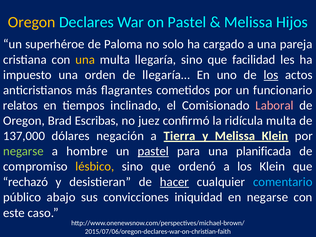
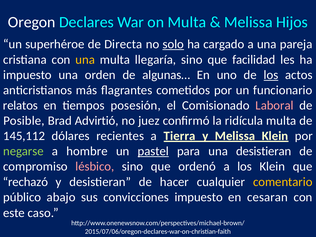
Oregon colour: yellow -> white (32, 22)
on Pastel: Pastel -> Multa (187, 22)
Paloma: Paloma -> Directa (123, 44)
solo underline: none -> present (173, 44)
llegaría…: llegaría… -> algunas… (166, 75)
inclinado: inclinado -> posesión (136, 105)
Oregon: Oregon -> Posible (24, 121)
Escribas: Escribas -> Advirtió (97, 121)
137,000: 137,000 -> 145,112 (24, 136)
negación: negación -> recientes (120, 136)
una planificada: planificada -> desistieran (264, 151)
lésbico colour: yellow -> pink (95, 167)
hacer underline: present -> none (174, 182)
comentario colour: light blue -> yellow (283, 182)
convicciones iniquidad: iniquidad -> impuesto (199, 197)
en negarse: negarse -> cesaran (267, 197)
